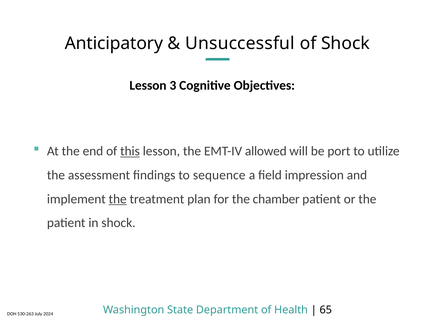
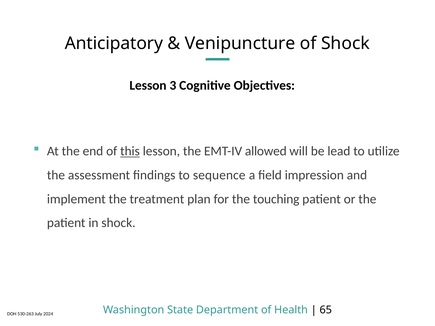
Unsuccessful: Unsuccessful -> Venipuncture (240, 44)
port: port -> lead (339, 151)
the underline: present -> none (118, 199)
chamber: chamber -> touching (276, 199)
